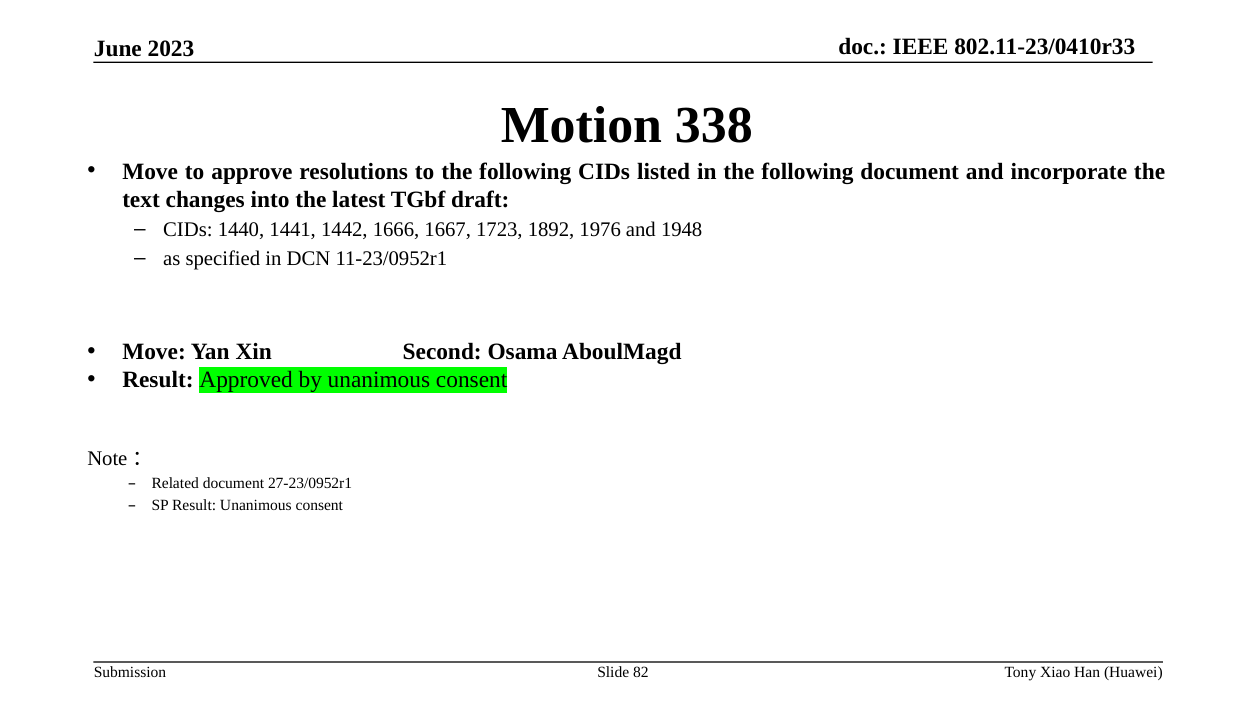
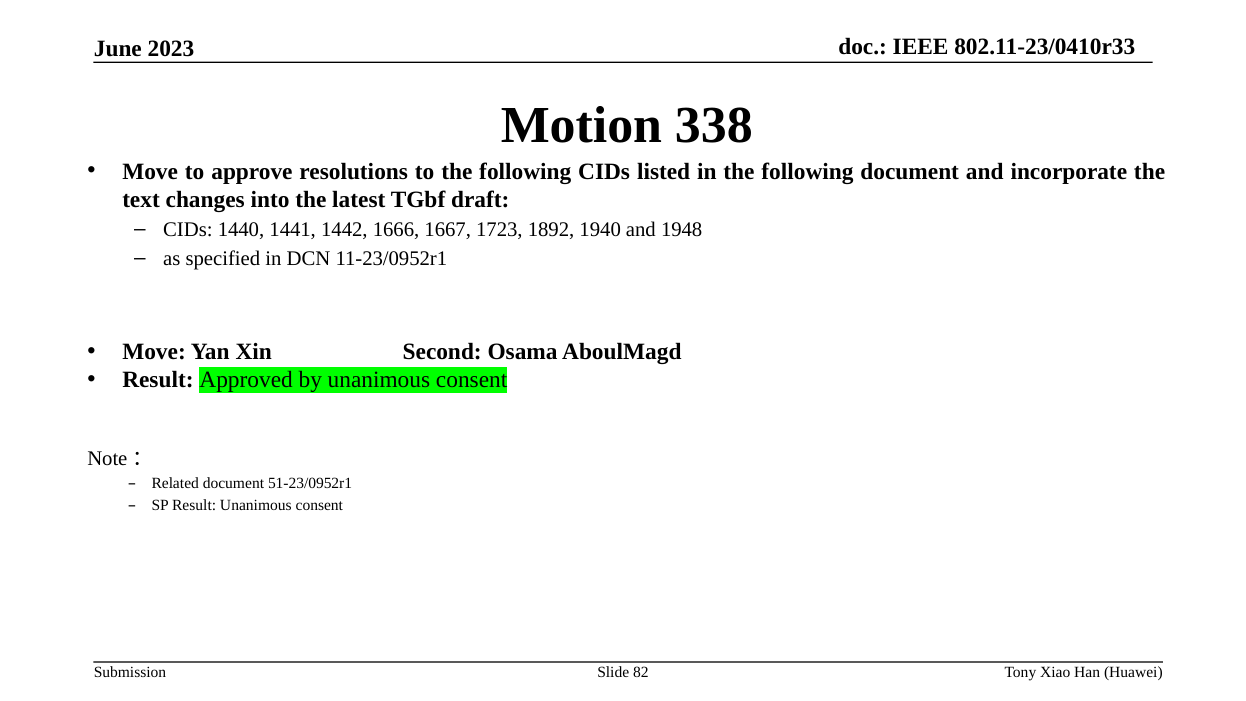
1976: 1976 -> 1940 (600, 230)
27-23/0952r1: 27-23/0952r1 -> 51-23/0952r1 (310, 483)
